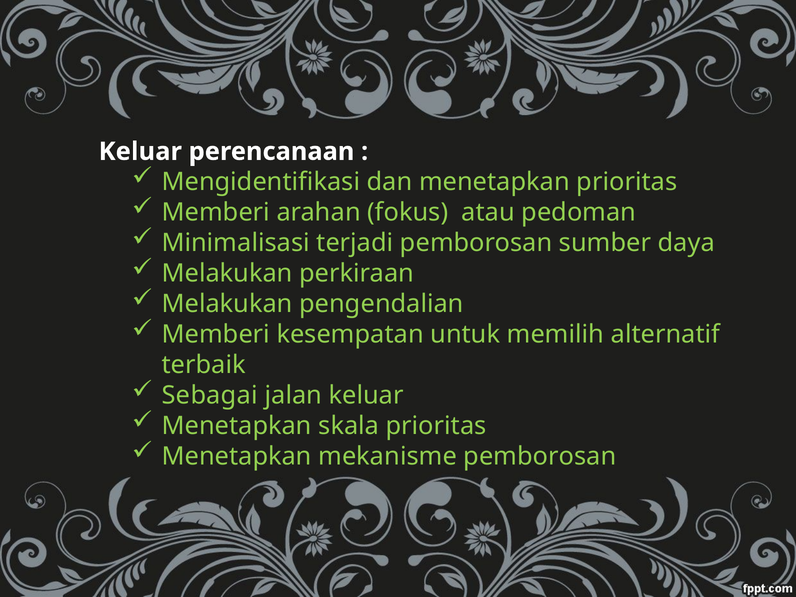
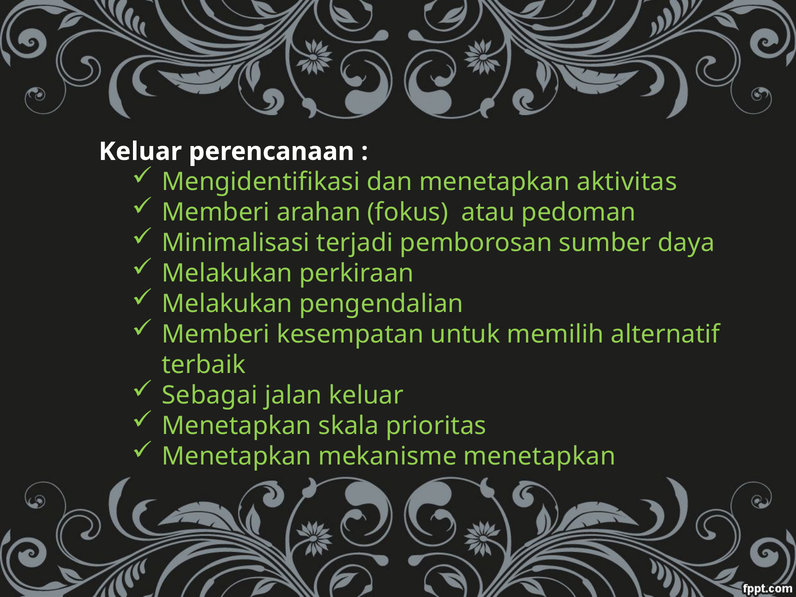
menetapkan prioritas: prioritas -> aktivitas (627, 182)
mekanisme pemborosan: pemborosan -> menetapkan (540, 456)
